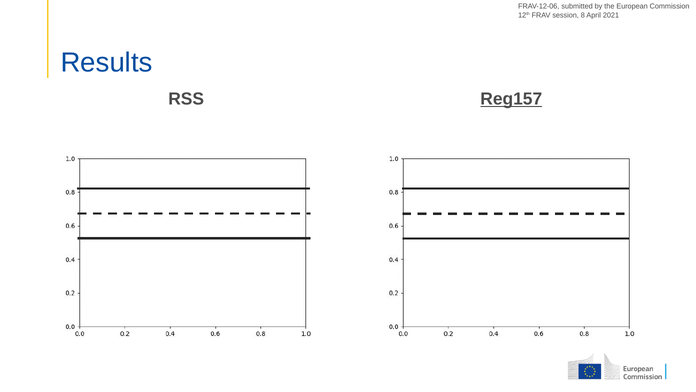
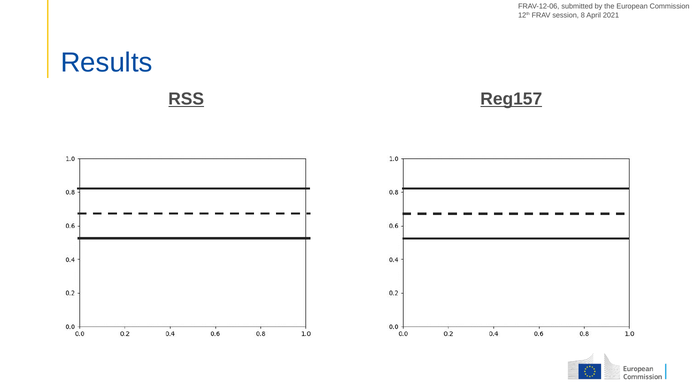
RSS underline: none -> present (186, 99)
